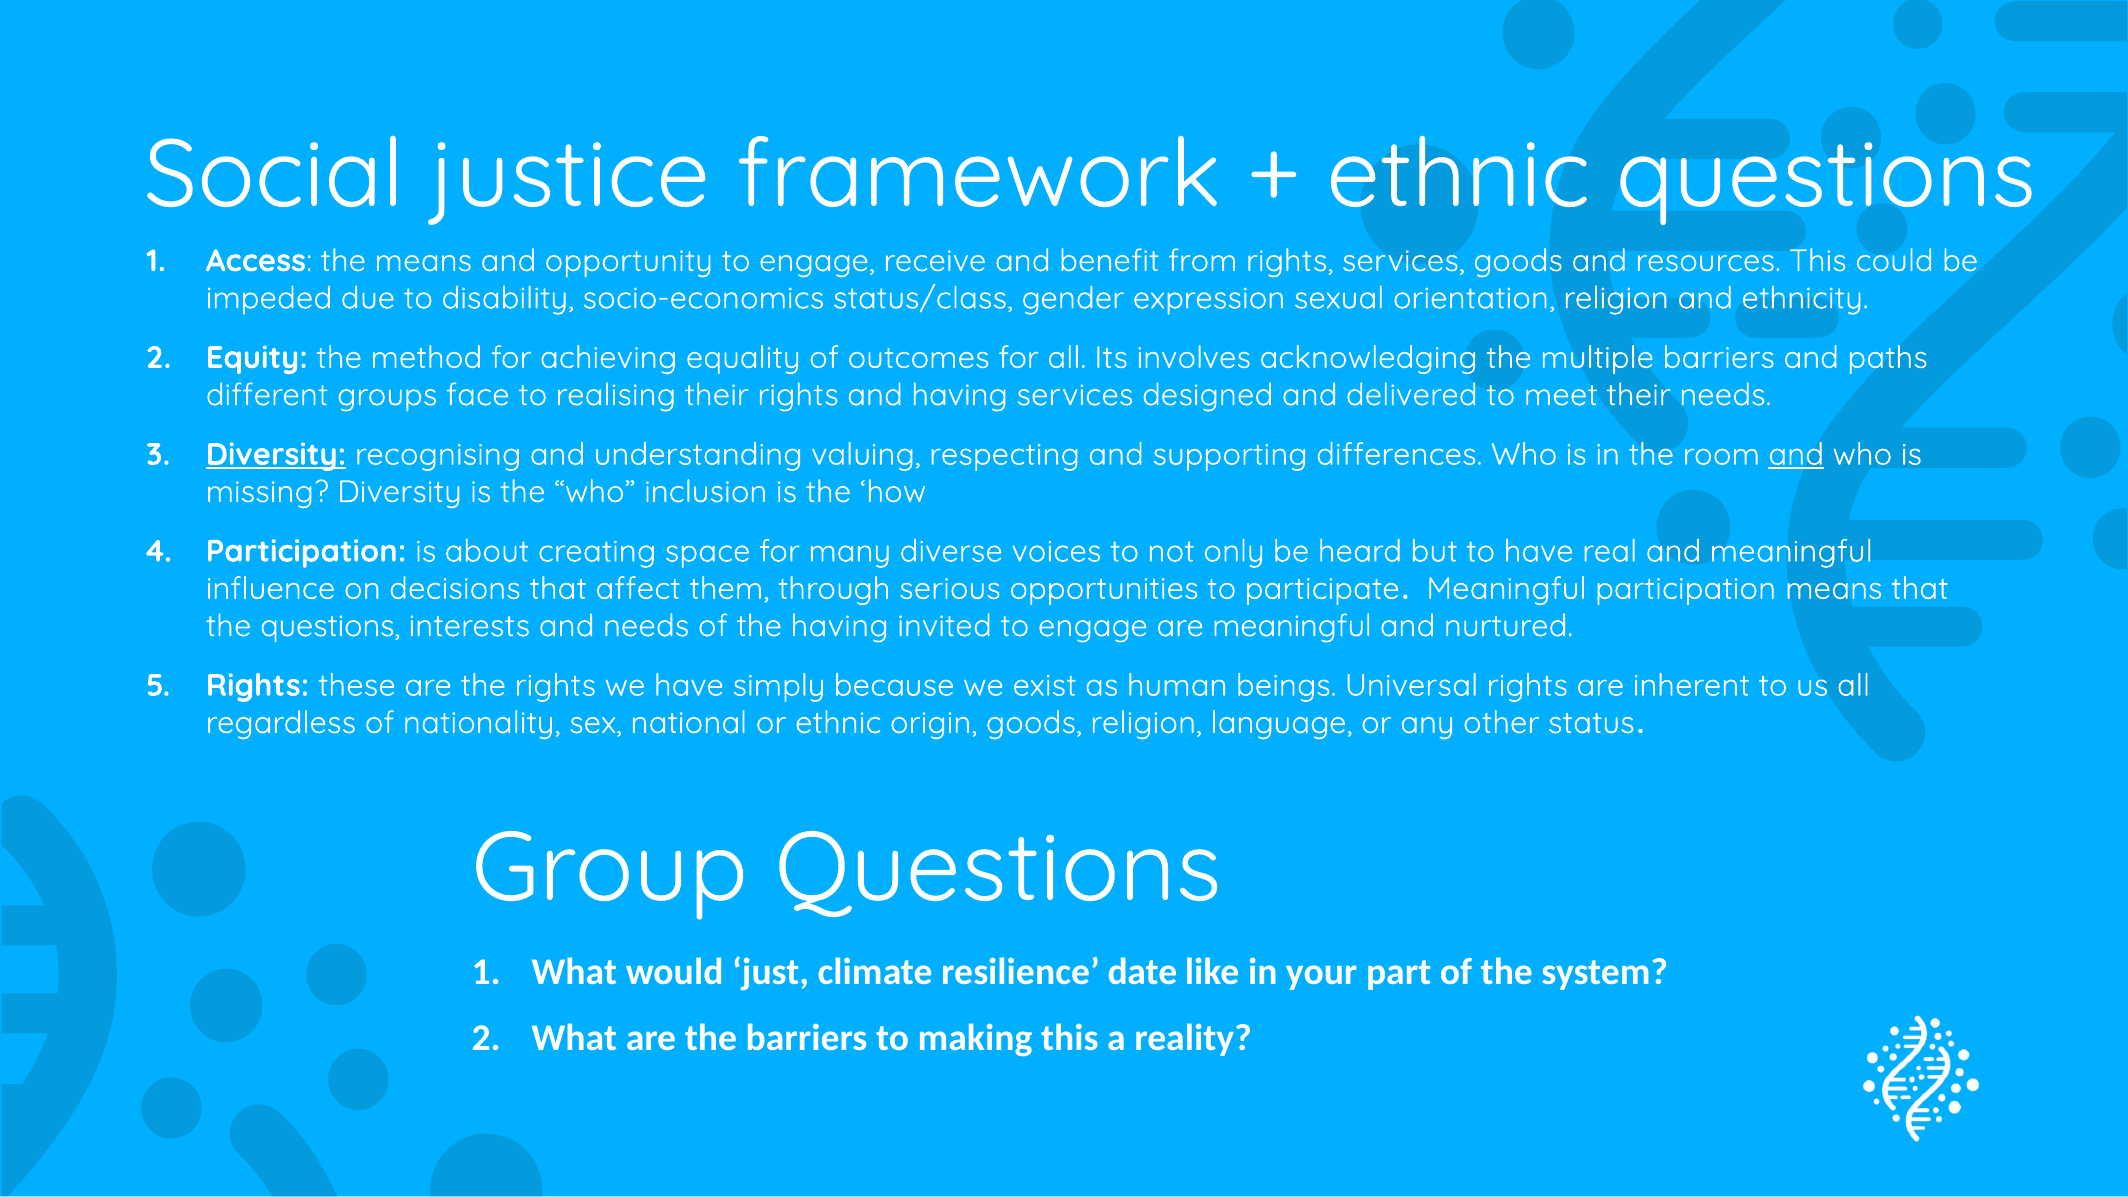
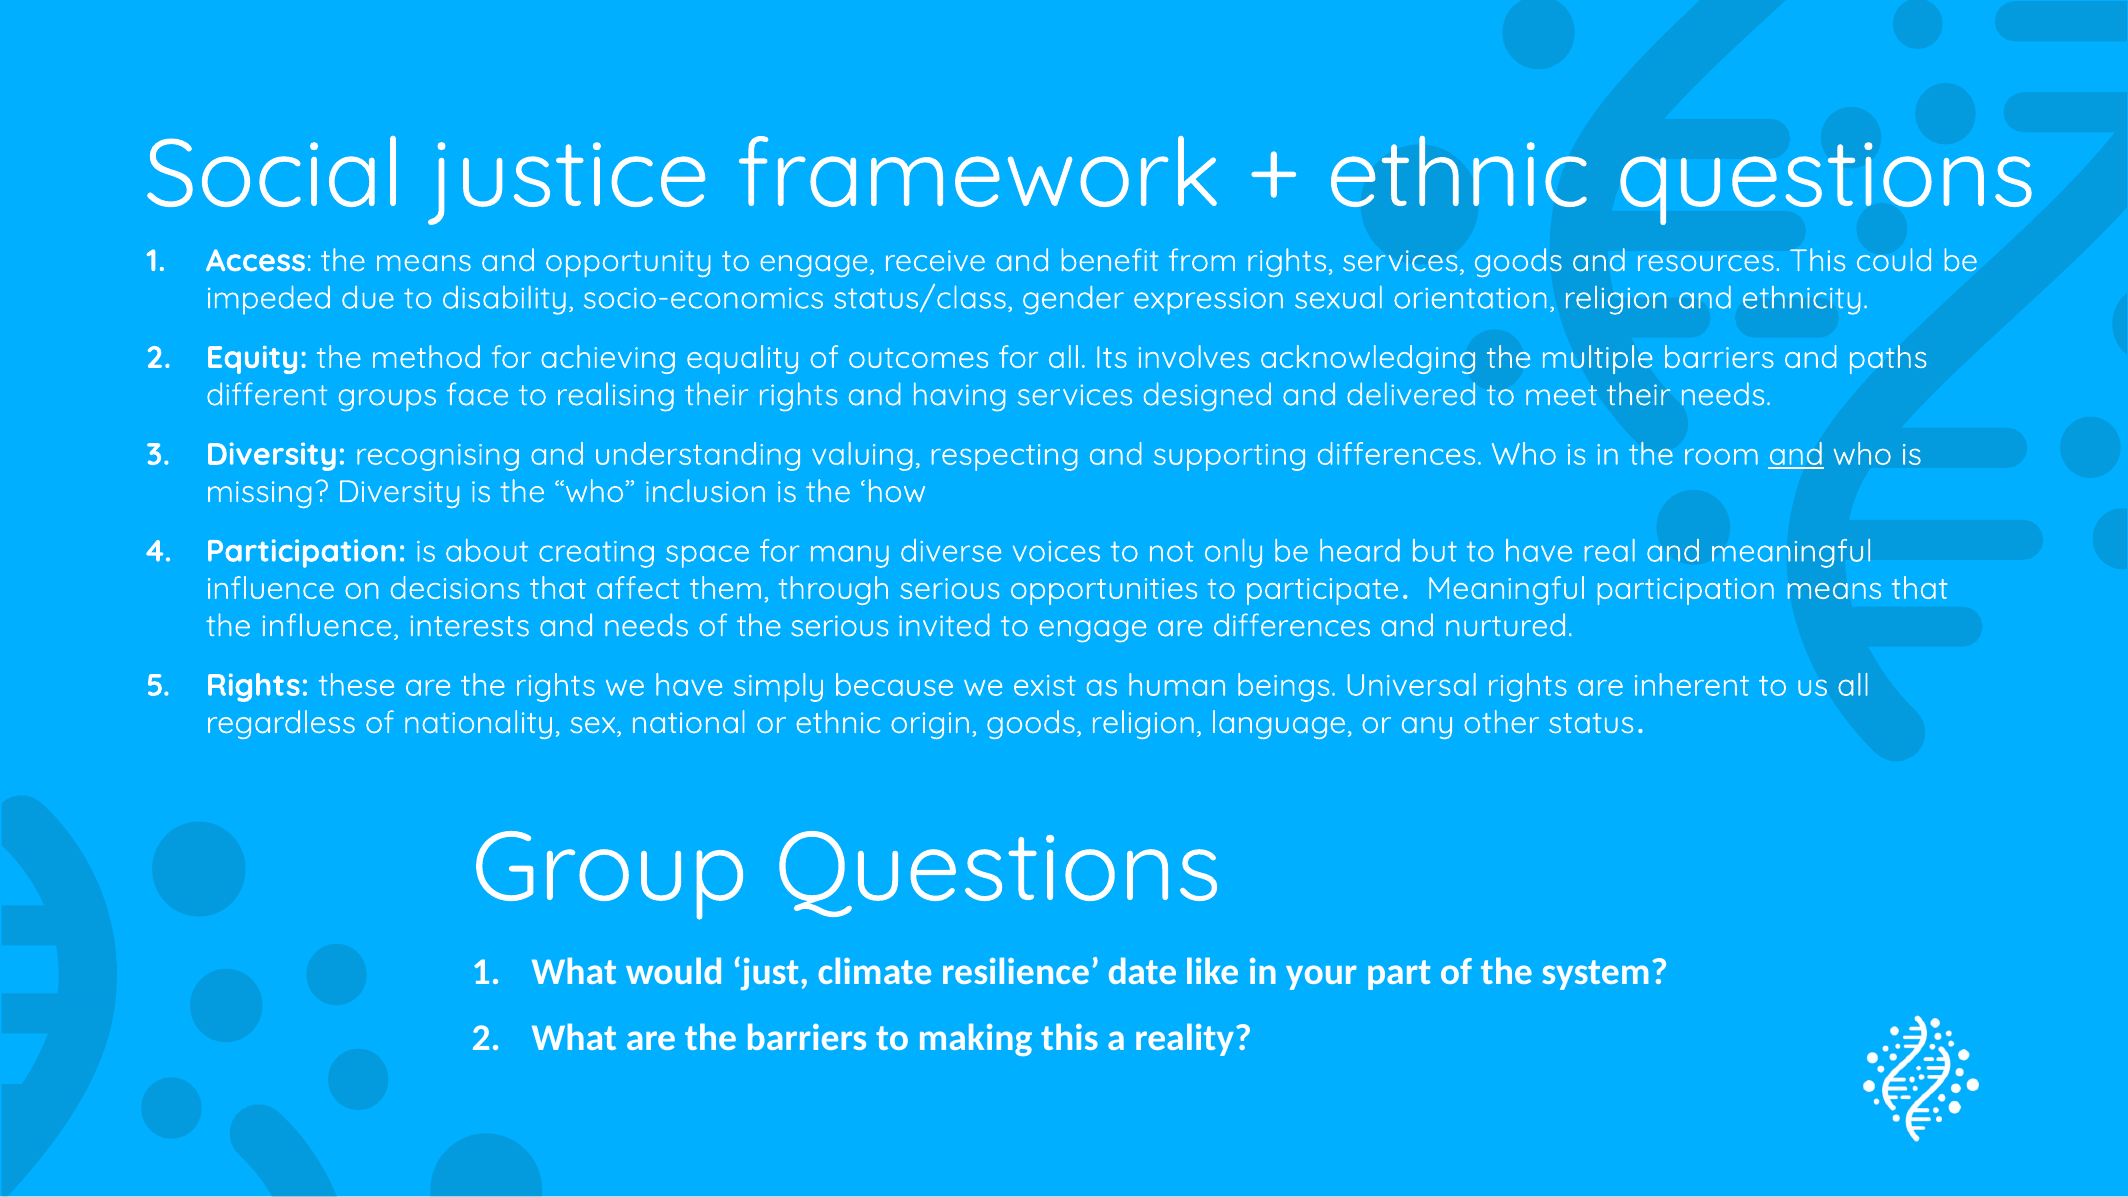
Diversity underline: present -> none (276, 455)
the questions: questions -> influence (330, 626)
the having: having -> serious (840, 626)
are meaningful: meaningful -> differences (1292, 626)
